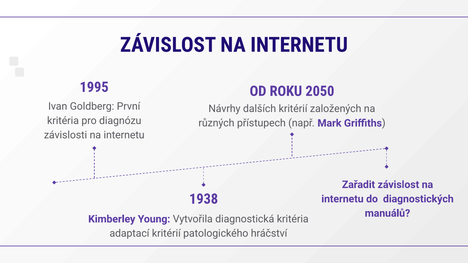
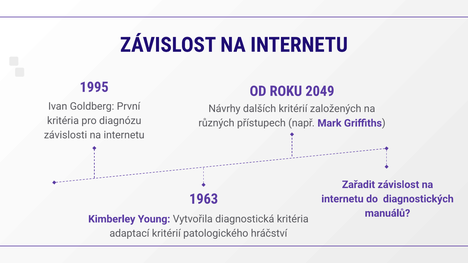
2050: 2050 -> 2049 (320, 91)
1938: 1938 -> 1963 (204, 199)
